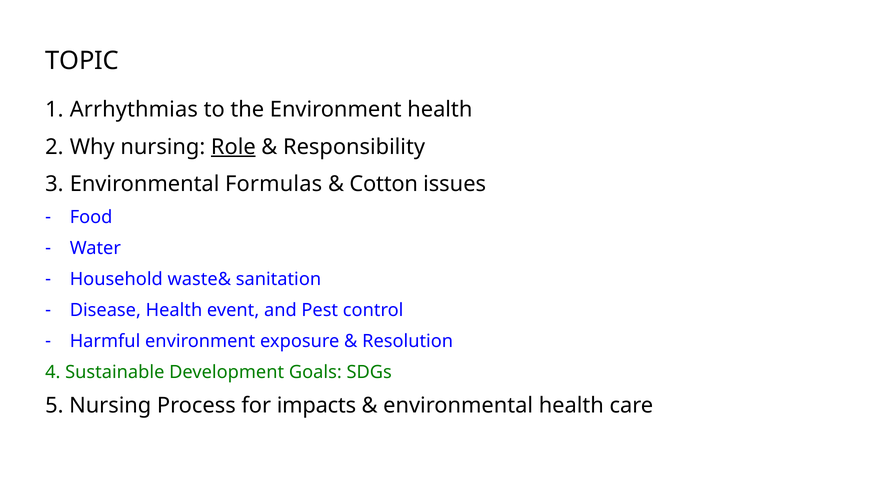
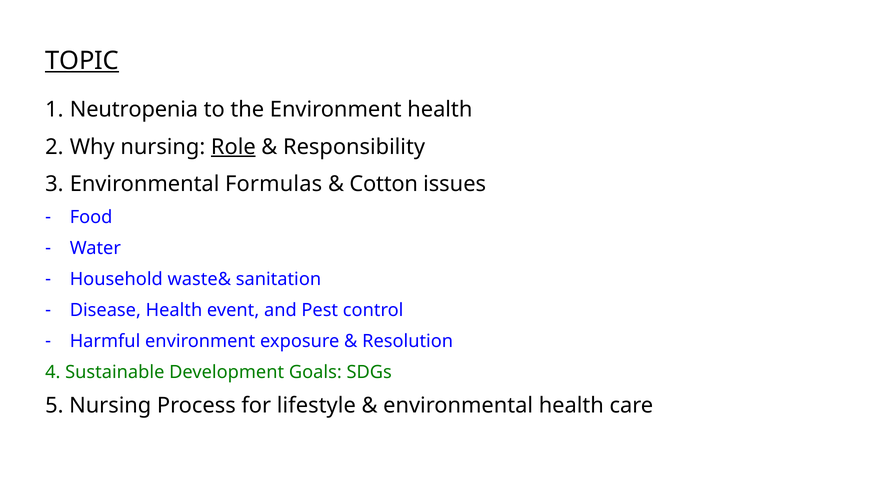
TOPIC underline: none -> present (82, 61)
Arrhythmias: Arrhythmias -> Neutropenia (134, 110)
impacts: impacts -> lifestyle (316, 405)
